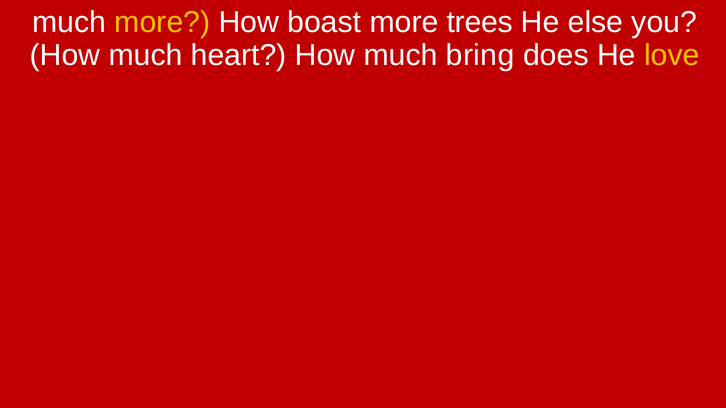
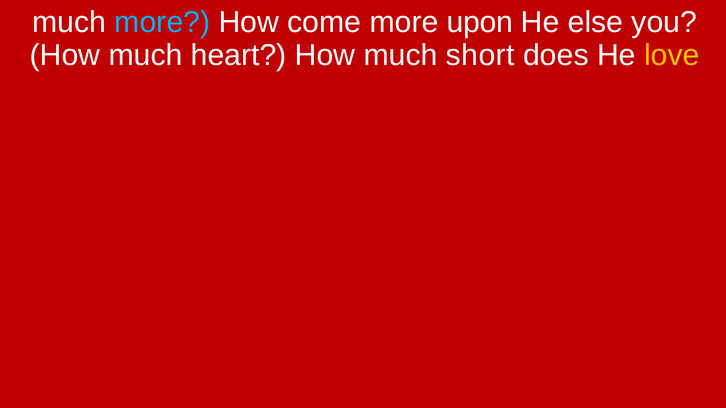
more colour: yellow -> light blue (162, 22)
boast: boast -> come (324, 22)
trees: trees -> upon (480, 22)
bring: bring -> short (480, 55)
